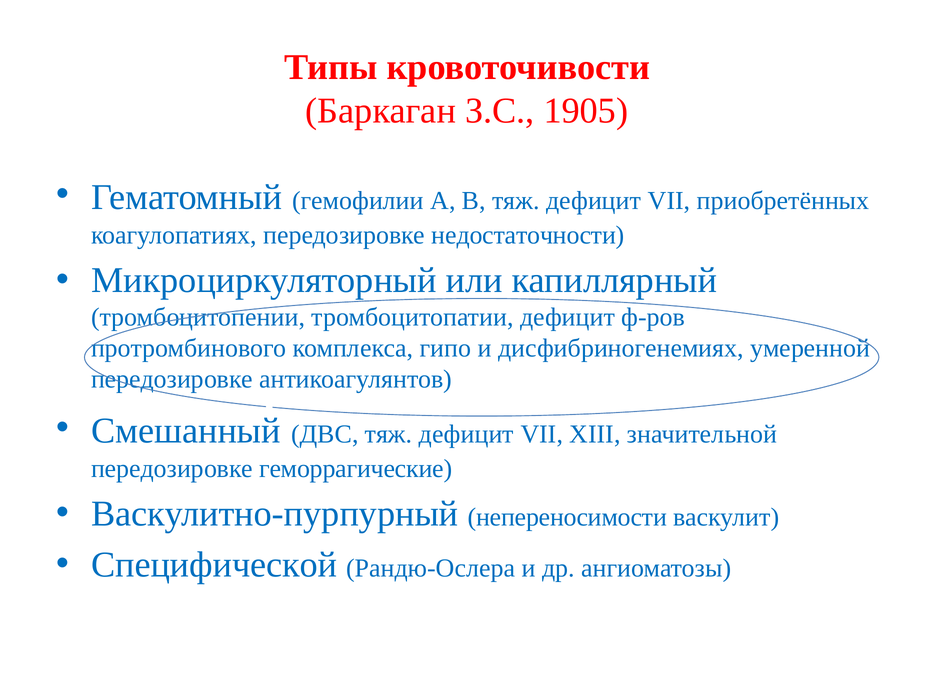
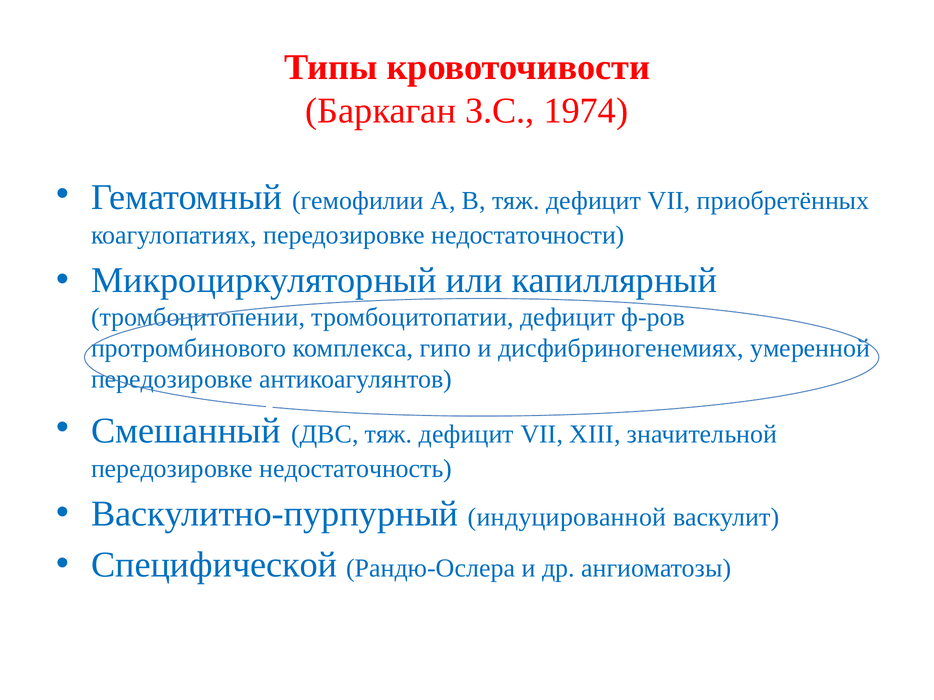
1905: 1905 -> 1974 (586, 111)
геморрагические: геморрагические -> недостаточность (356, 469)
непереносимости: непереносимости -> индуцированной (567, 518)
